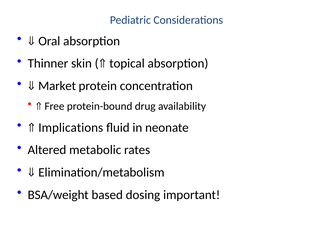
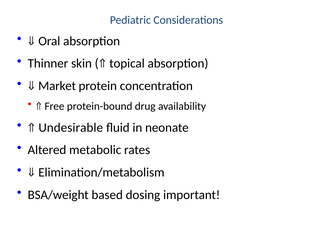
Implications: Implications -> Undesirable (71, 128)
